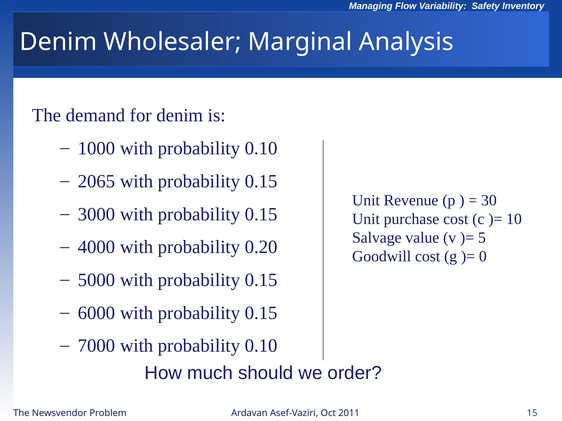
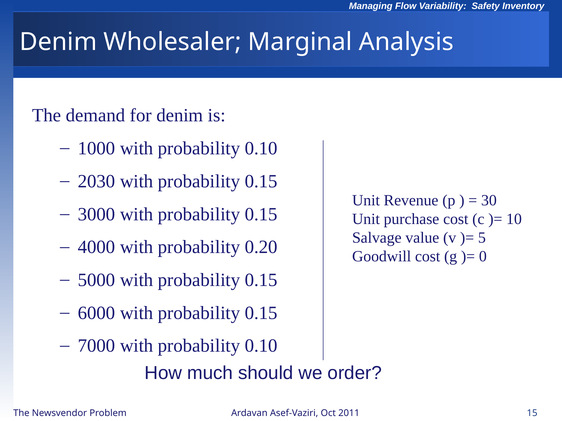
2065: 2065 -> 2030 (97, 181)
